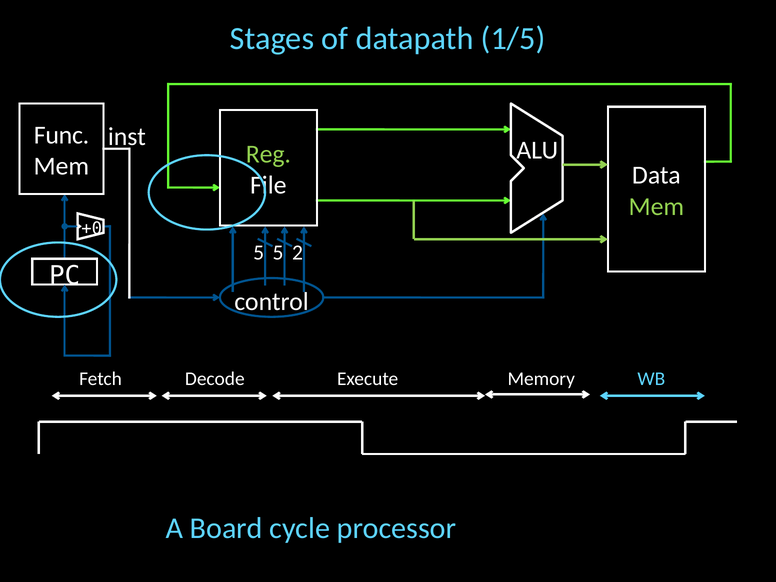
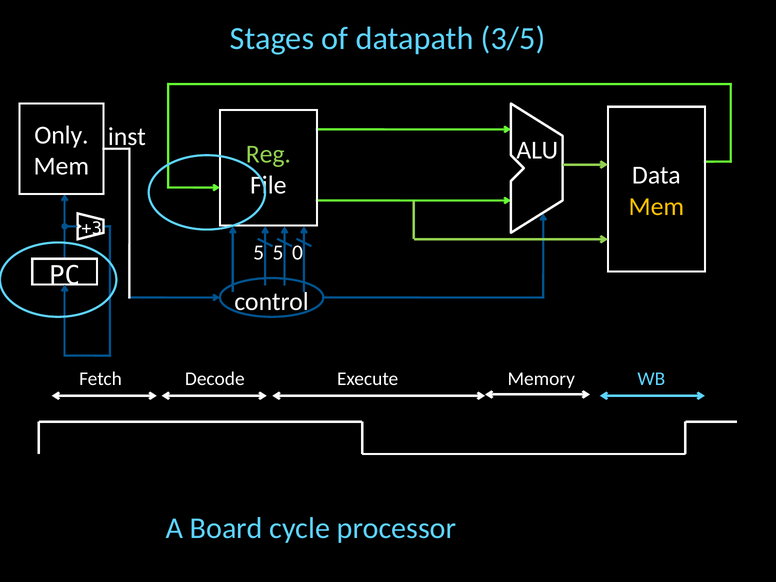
1/5: 1/5 -> 3/5 (513, 38)
Func: Func -> Only (61, 135)
Mem colour: light green -> yellow (656, 206)
+0: +0 -> +3 (92, 229)
2: 2 -> 0 (297, 253)
